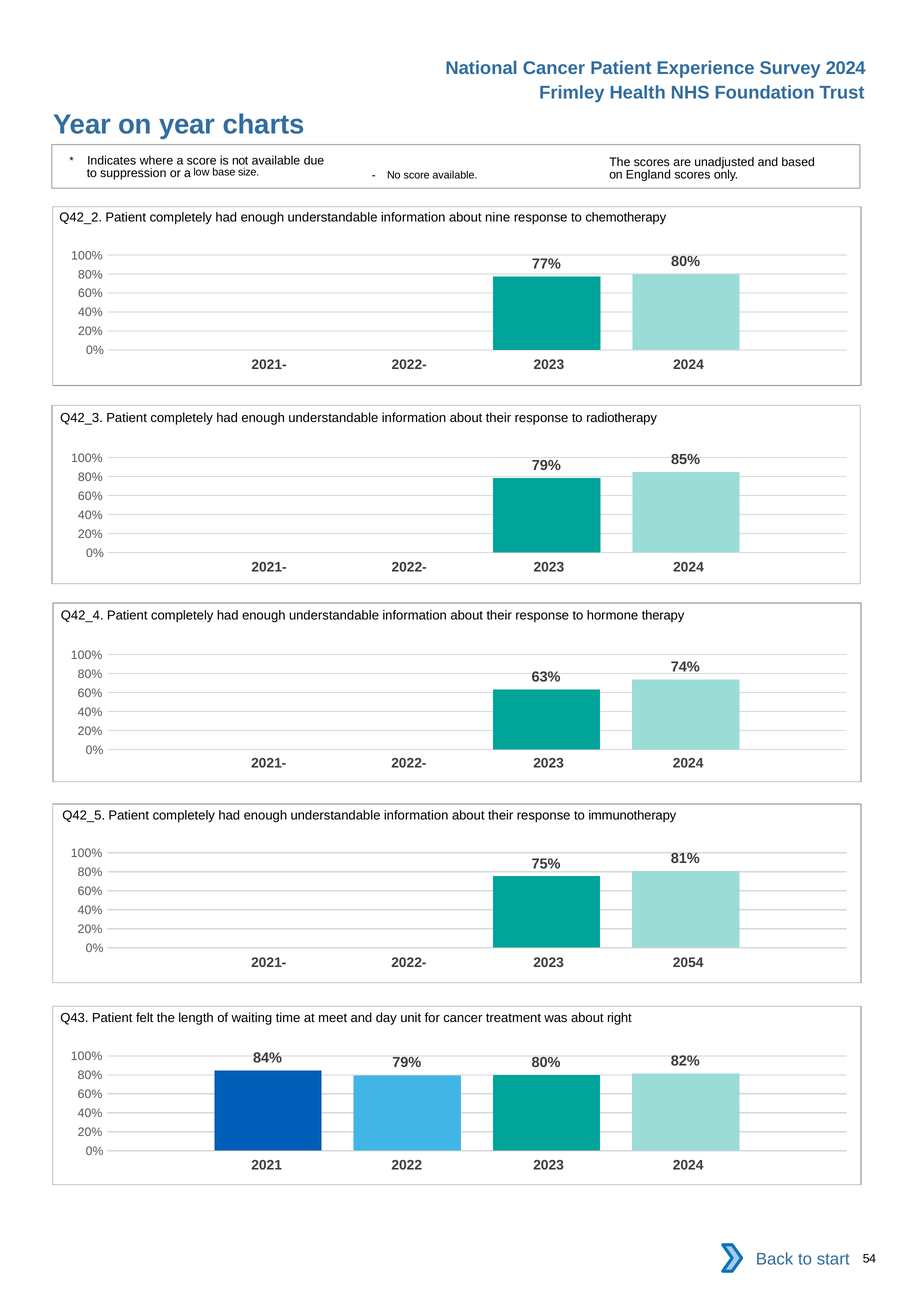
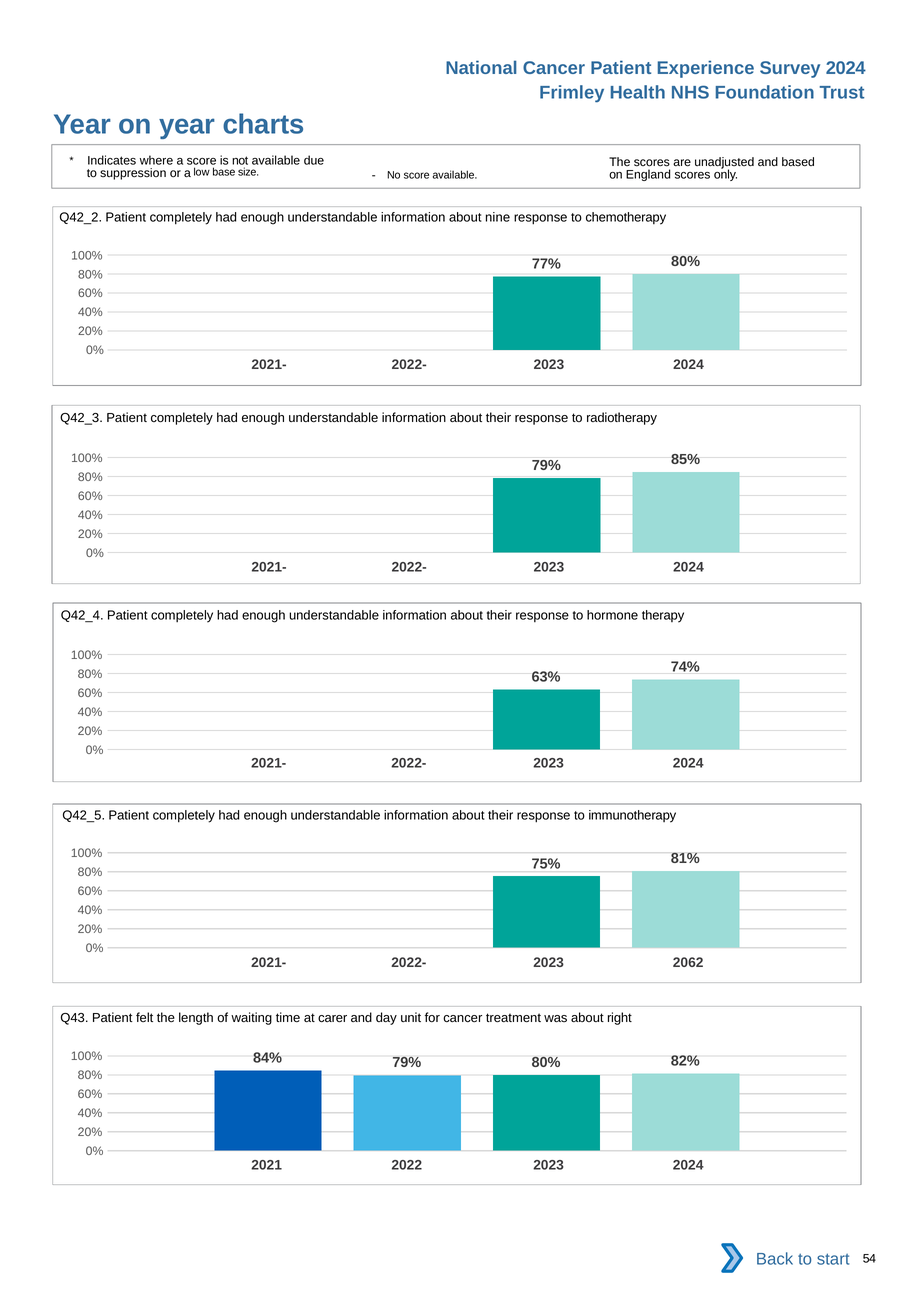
2054: 2054 -> 2062 (688, 962)
meet: meet -> carer (333, 1018)
